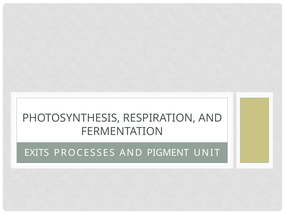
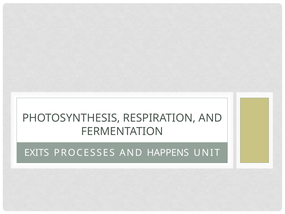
PIGMENT: PIGMENT -> HAPPENS (168, 153)
